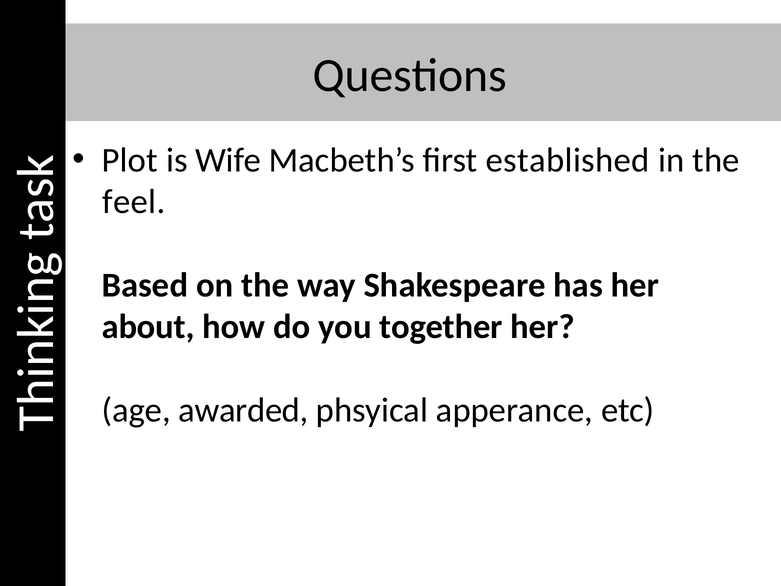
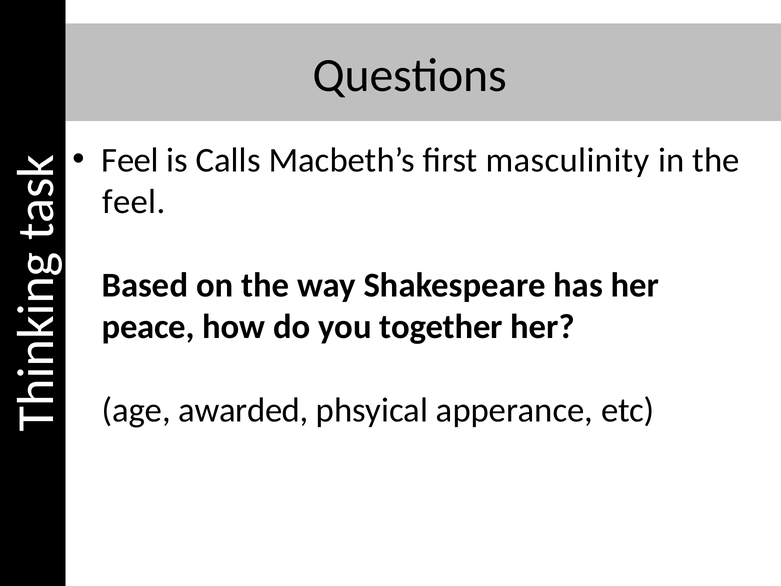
Plot: Plot -> Feel (130, 160)
Wife: Wife -> Calls (228, 160)
established: established -> masculinity (568, 160)
about: about -> peace (148, 327)
